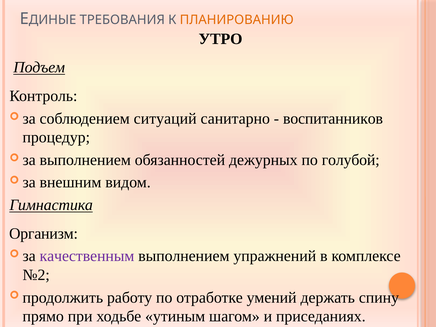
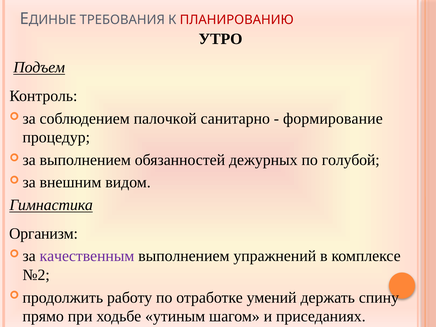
ПЛАНИРОВАНИЮ colour: orange -> red (237, 20)
ситуаций: ситуаций -> палочкой (165, 119)
воспитанников: воспитанников -> формирование (333, 119)
